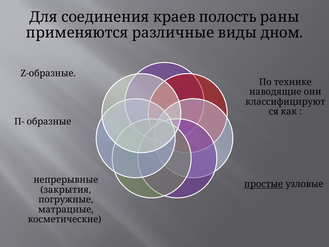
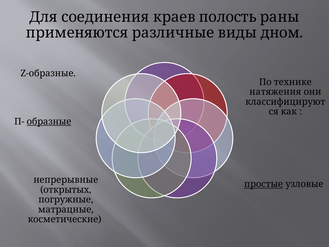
наводящие: наводящие -> натяжения (275, 92)
образные underline: none -> present (49, 121)
закрытия: закрытия -> открытых (66, 190)
